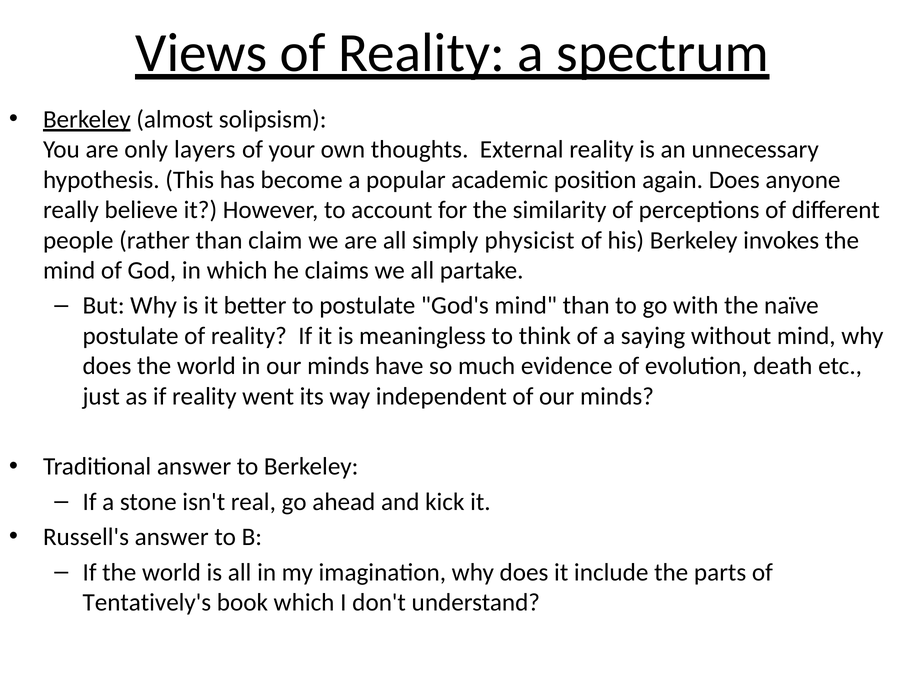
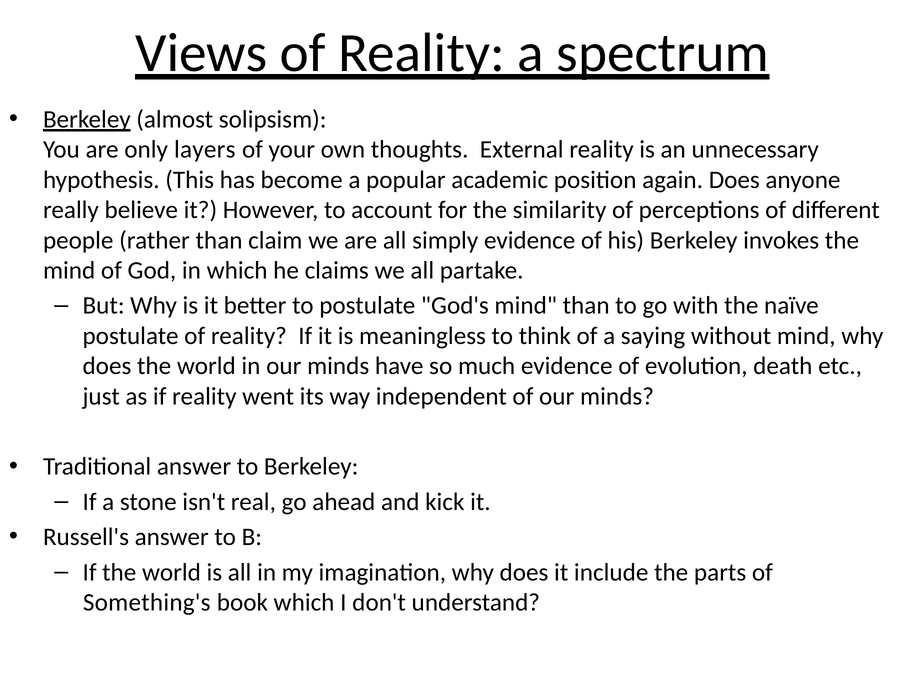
simply physicist: physicist -> evidence (530, 240)
Tentatively's: Tentatively's -> Something's (147, 602)
